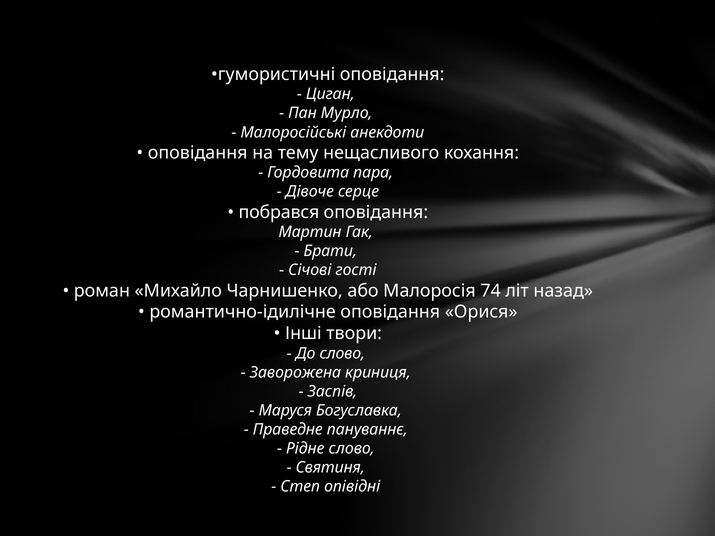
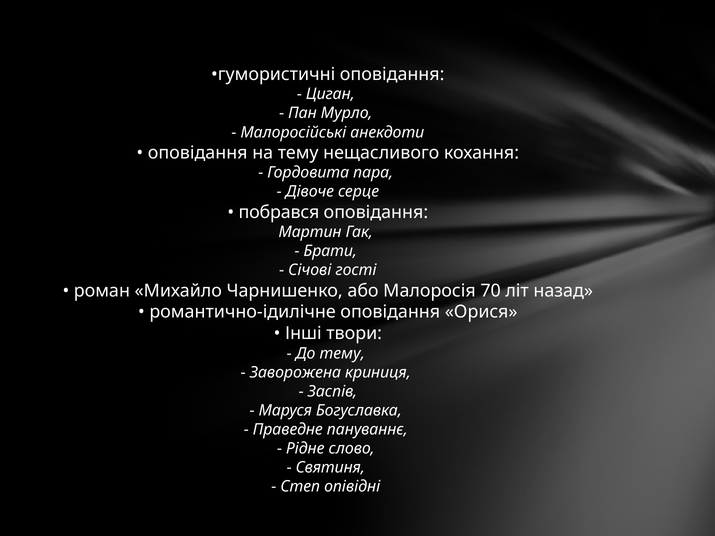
74: 74 -> 70 (491, 291)
До слово: слово -> тему (342, 354)
